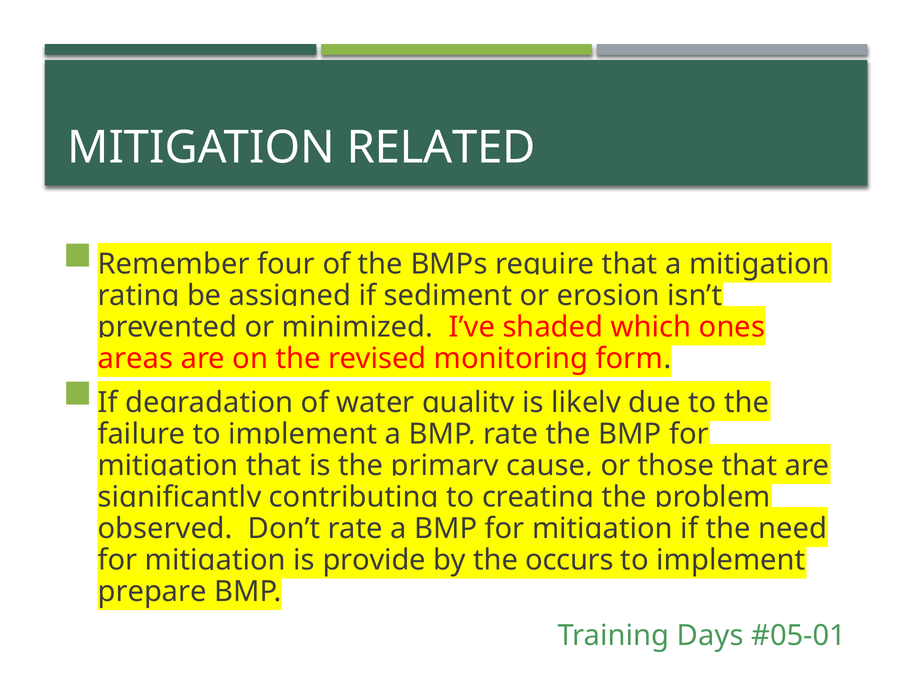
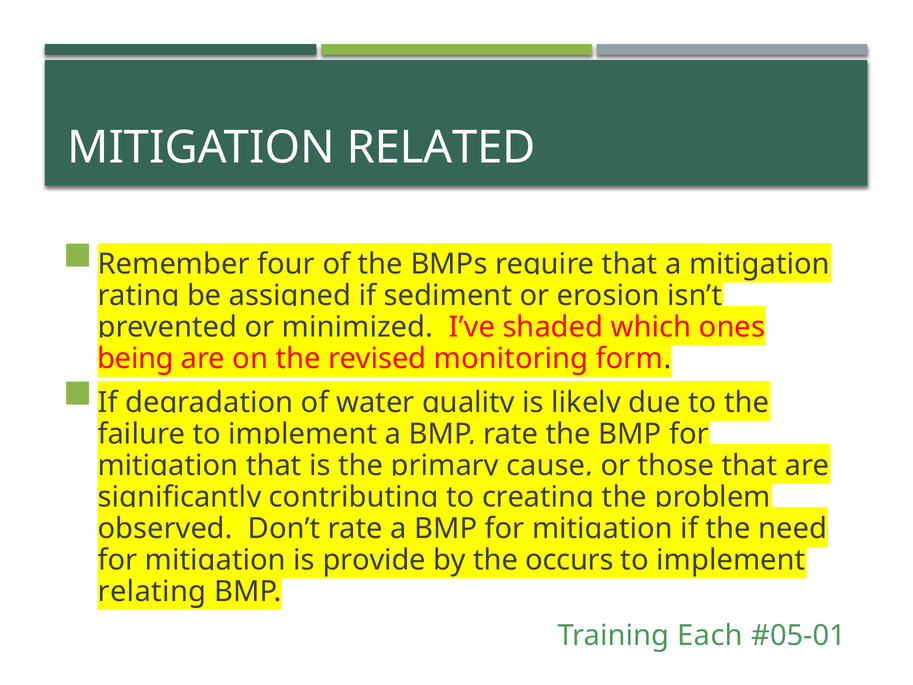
areas: areas -> being (136, 359)
prepare: prepare -> relating (152, 591)
Days: Days -> Each (710, 635)
